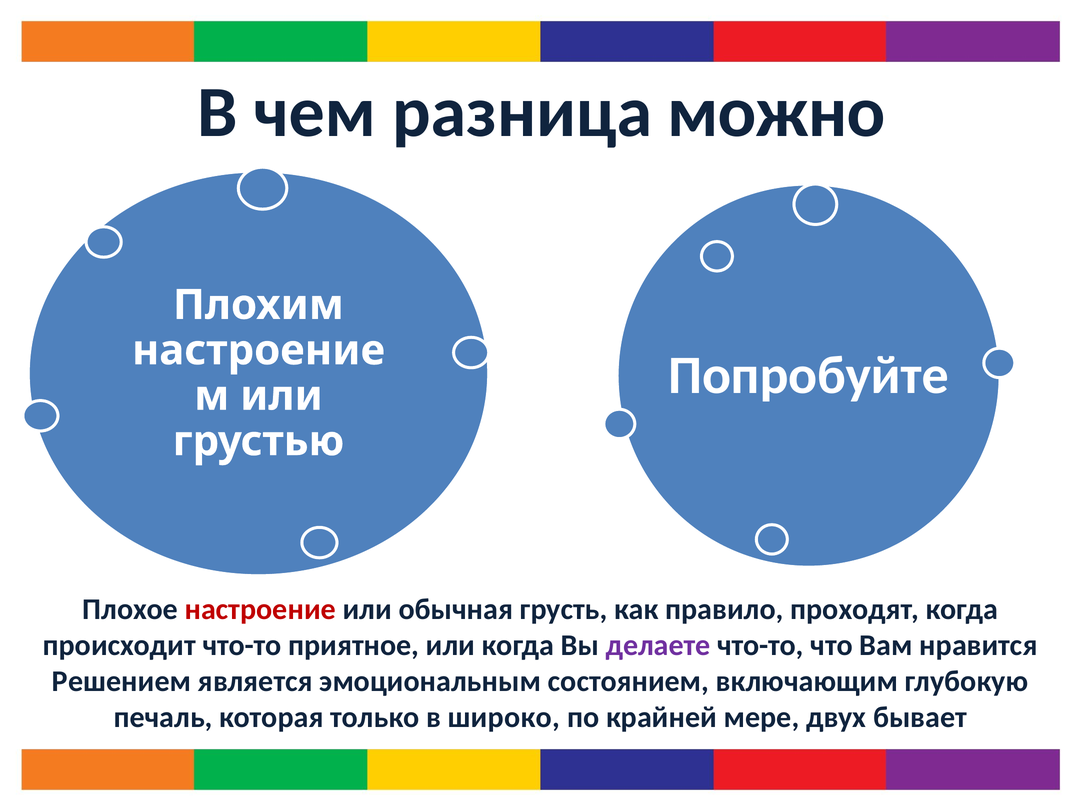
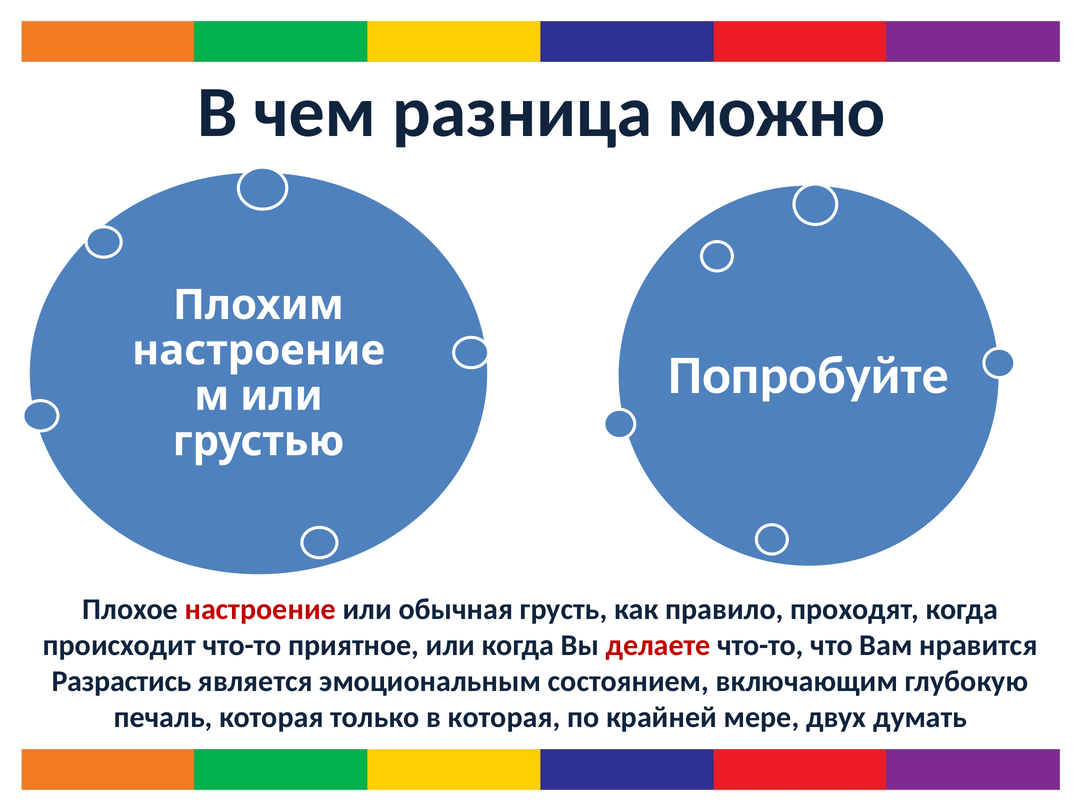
делаете colour: purple -> red (658, 645)
Решением: Решением -> Разрастись (122, 681)
в широко: широко -> которая (504, 717)
бывает: бывает -> думать (920, 717)
